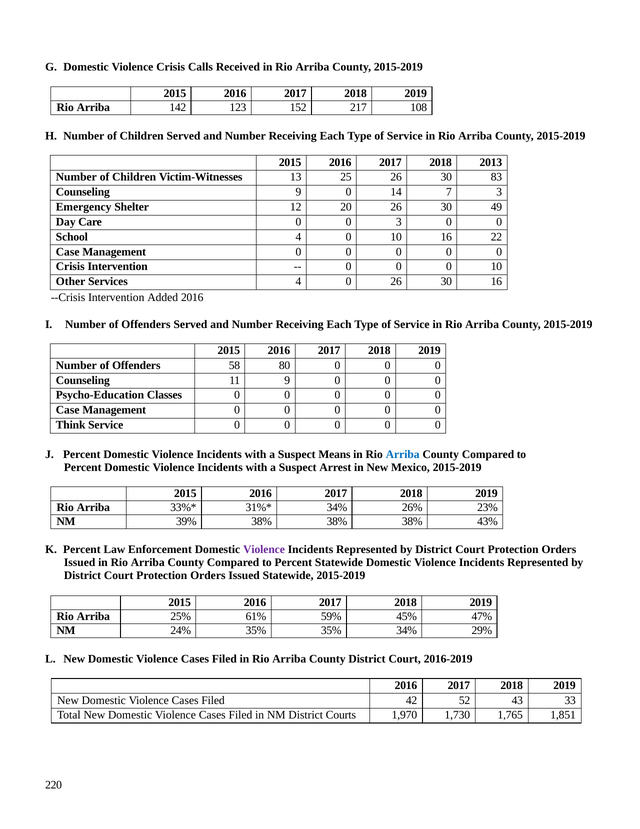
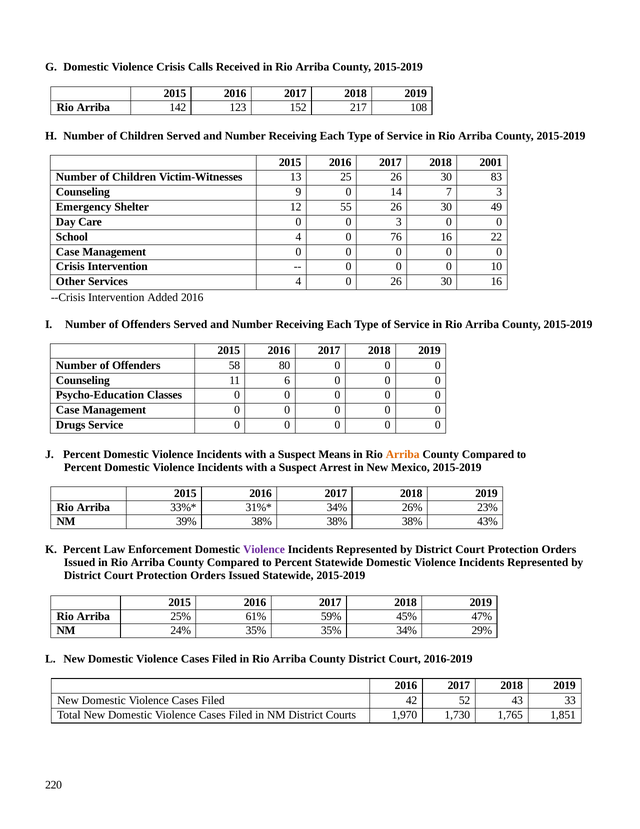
2013: 2013 -> 2001 (491, 162)
20: 20 -> 55 (346, 207)
4 0 10: 10 -> 76 (396, 237)
11 9: 9 -> 6 (287, 380)
Think: Think -> Drugs (71, 425)
Arriba colour: blue -> orange (403, 454)
